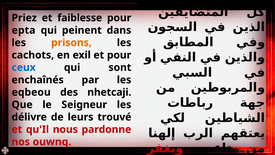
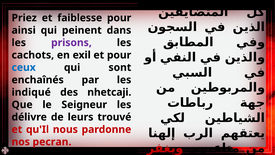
epta: epta -> ainsi (24, 30)
prisons colour: orange -> purple (71, 43)
eqbeou: eqbeou -> indiqué (31, 92)
ouwnq: ouwnq -> pecran (52, 142)
